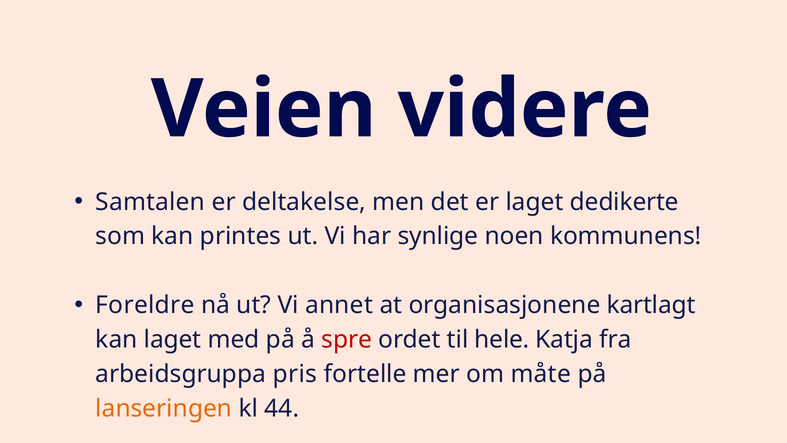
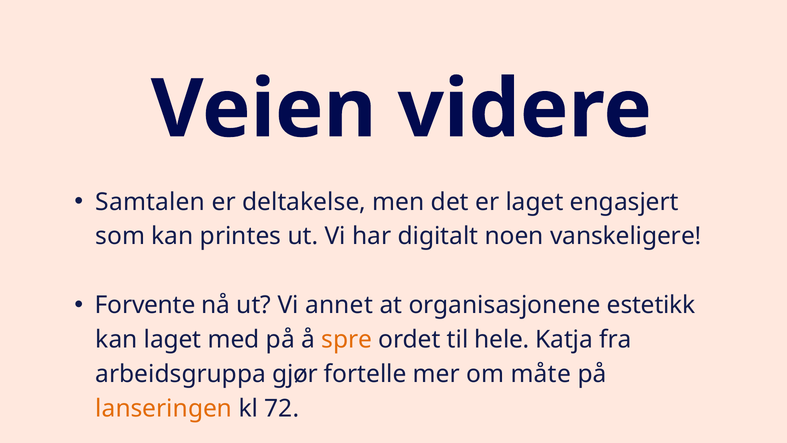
dedikerte: dedikerte -> engasjert (624, 202)
synlige: synlige -> digitalt (438, 236)
kommunens: kommunens -> vanskeligere (626, 236)
Foreldre: Foreldre -> Forvente (145, 305)
kartlagt: kartlagt -> estetikk (651, 305)
spre colour: red -> orange (347, 339)
pris: pris -> gjør (295, 374)
44: 44 -> 72 (282, 408)
